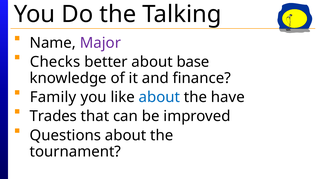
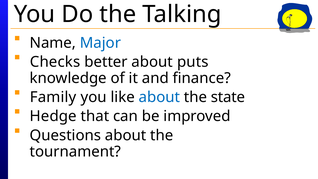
Major colour: purple -> blue (100, 43)
base: base -> puts (193, 62)
have: have -> state (228, 97)
Trades: Trades -> Hedge (53, 116)
